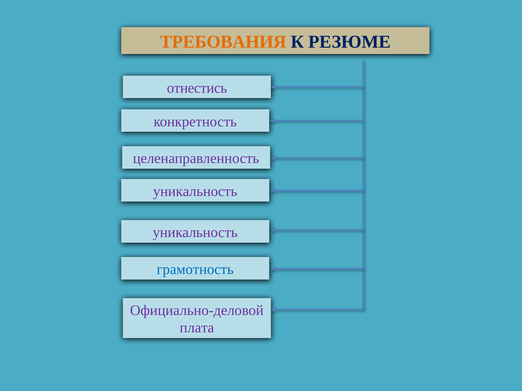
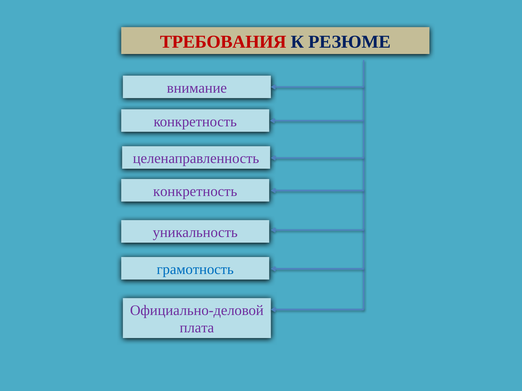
ТРЕБОВАНИЯ colour: orange -> red (223, 42)
отнестись: отнестись -> внимание (197, 88)
уникальность: уникальность -> конкретность (195, 192)
